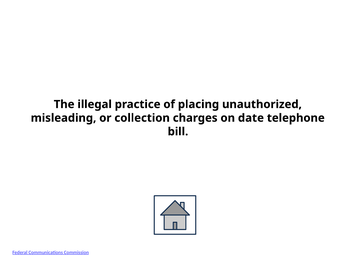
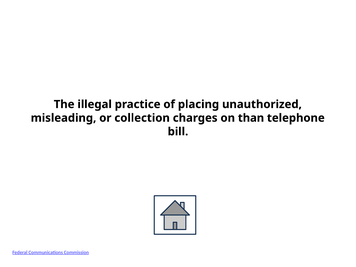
date: date -> than (251, 118)
